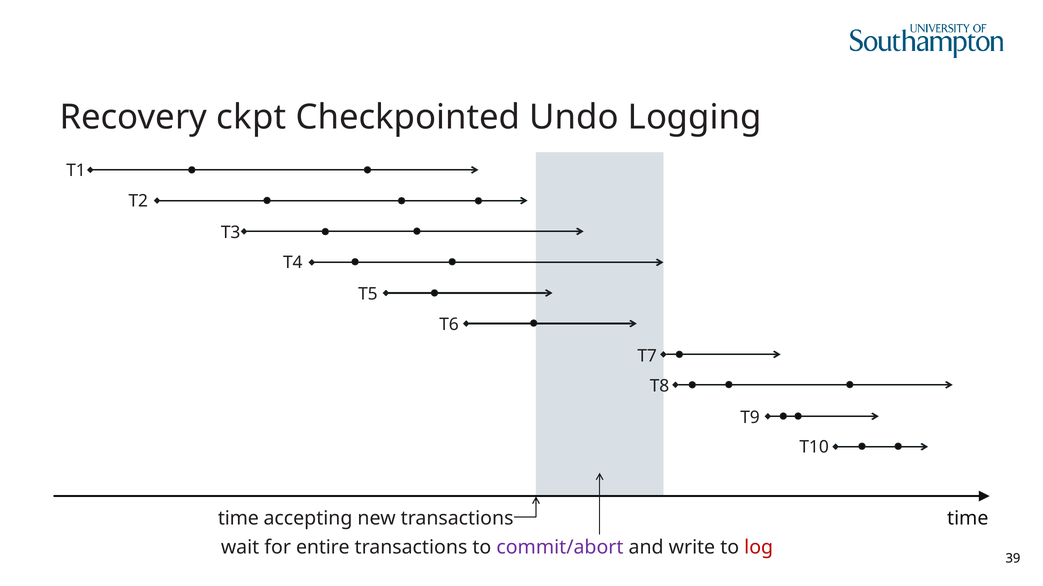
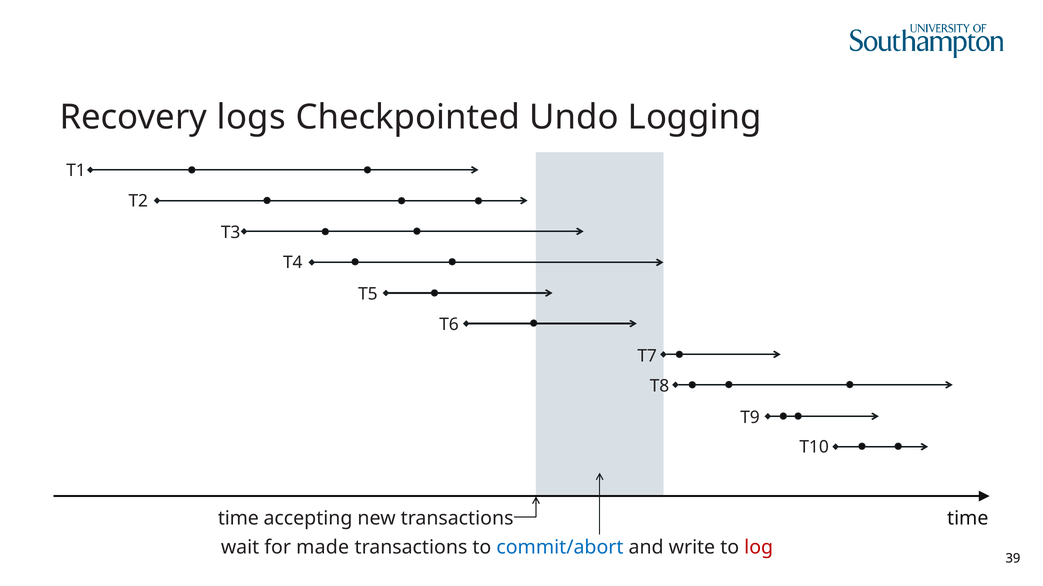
ckpt: ckpt -> logs (251, 117)
entire: entire -> made (323, 548)
commit/abort colour: purple -> blue (560, 548)
